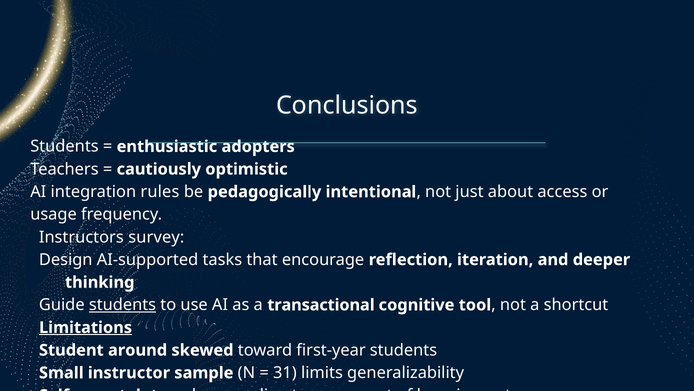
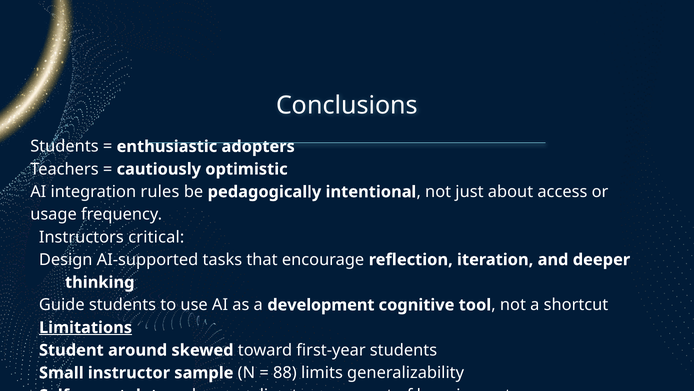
survey: survey -> critical (156, 237)
students underline: present -> none (123, 305)
transactional: transactional -> development (321, 305)
31: 31 -> 88 (285, 372)
